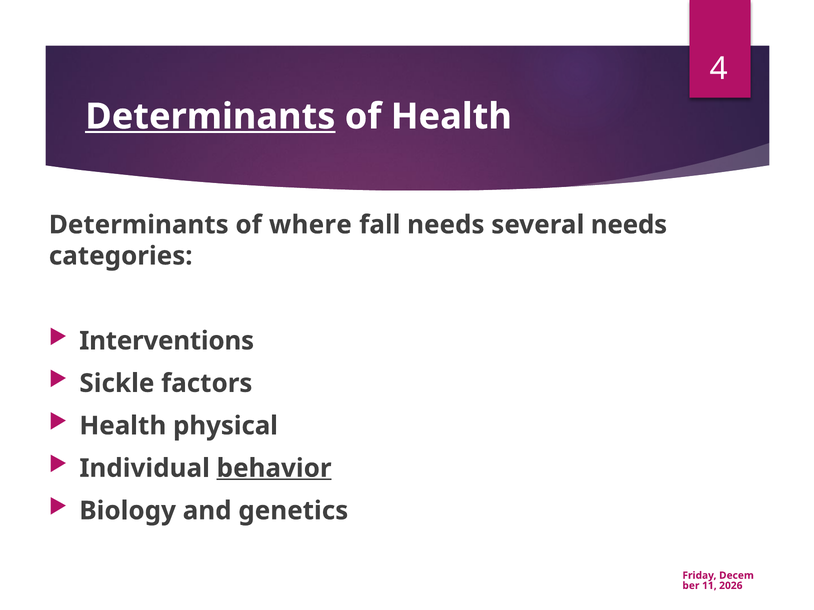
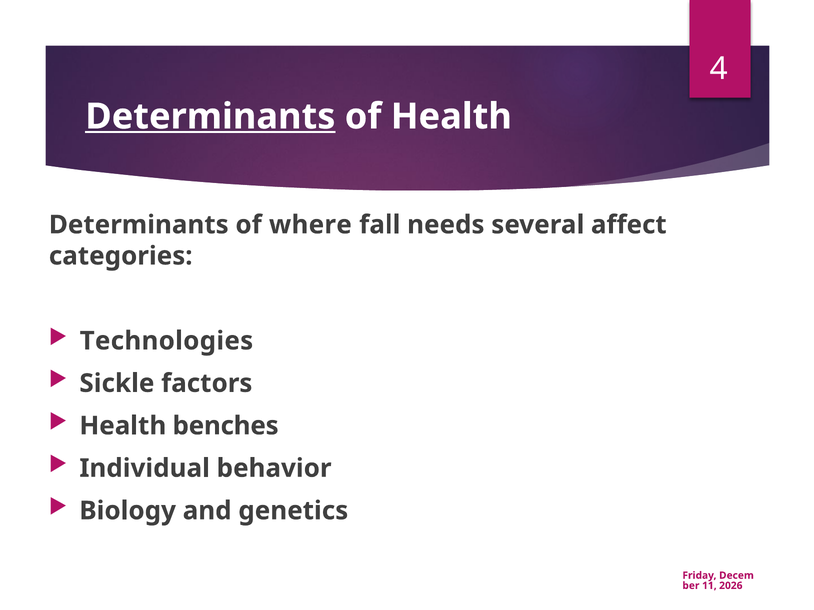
several needs: needs -> affect (629, 225)
Interventions: Interventions -> Technologies (166, 341)
physical: physical -> benches (226, 426)
behavior underline: present -> none (274, 469)
